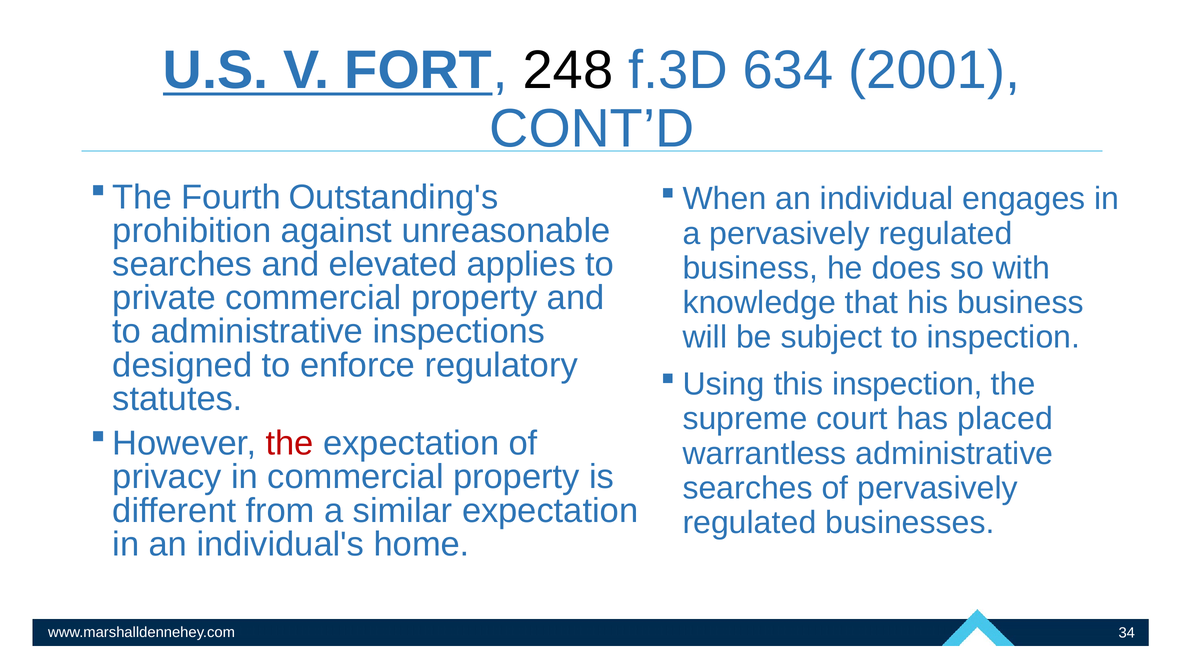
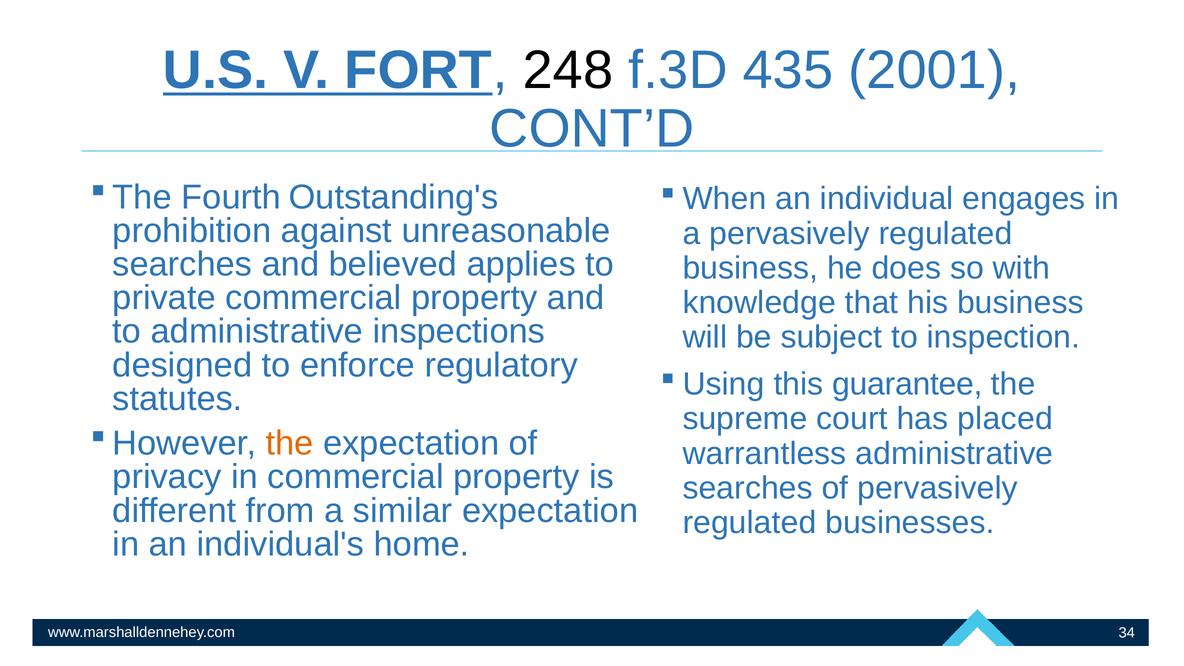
634: 634 -> 435 (788, 70)
elevated: elevated -> believed (393, 264)
this inspection: inspection -> guarantee (907, 384)
the colour: red -> orange (290, 443)
